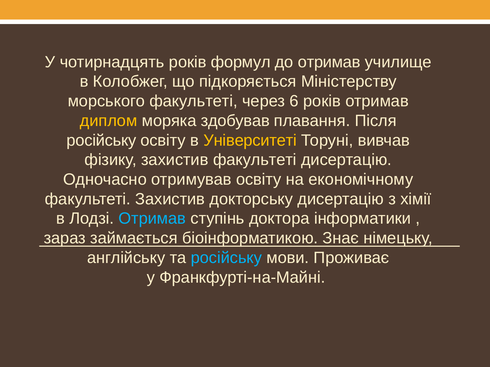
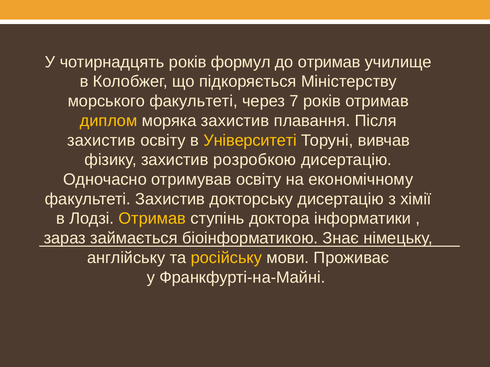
6: 6 -> 7 (294, 101)
моряка здобував: здобував -> захистив (235, 121)
російську: російську -> захистив (101, 140)
захистив факультеті: факультеті -> розробкою (255, 160)
Отримав colour: light blue -> yellow (152, 219)
російську colour: light blue -> yellow (226, 258)
